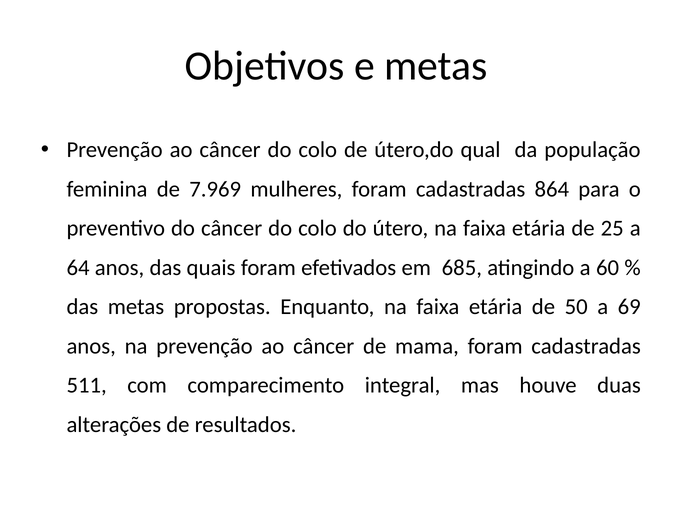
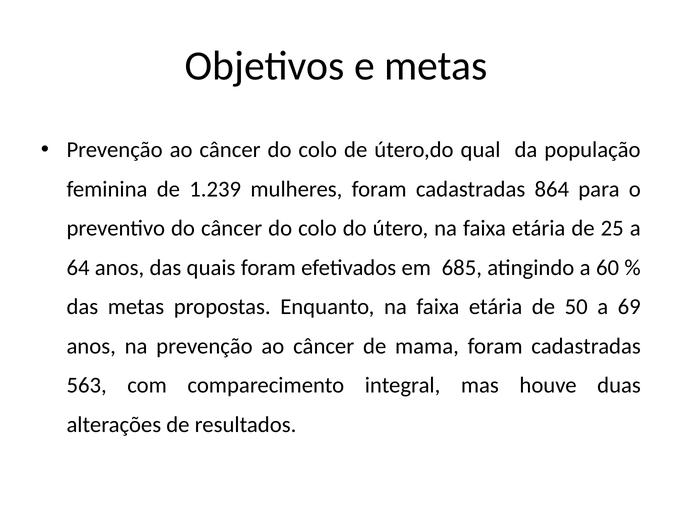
7.969: 7.969 -> 1.239 (215, 189)
511: 511 -> 563 (87, 386)
